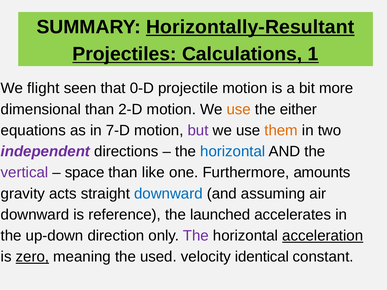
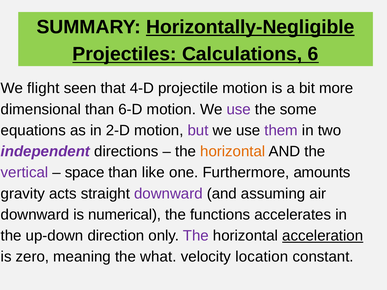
Horizontally-Resultant: Horizontally-Resultant -> Horizontally-Negligible (250, 27)
1: 1 -> 6 (313, 54)
0-D: 0-D -> 4-D (142, 88)
2-D: 2-D -> 6-D (130, 109)
use colour: orange -> purple (239, 109)
either: either -> some (298, 109)
7-D: 7-D -> 2-D (118, 130)
them colour: orange -> purple (281, 130)
horizontal colour: blue -> orange (233, 152)
downward colour: blue -> purple (168, 194)
reference: reference -> numerical (125, 215)
launched: launched -> functions (220, 215)
zero underline: present -> none (32, 257)
used: used -> what (158, 257)
identical: identical -> location (262, 257)
